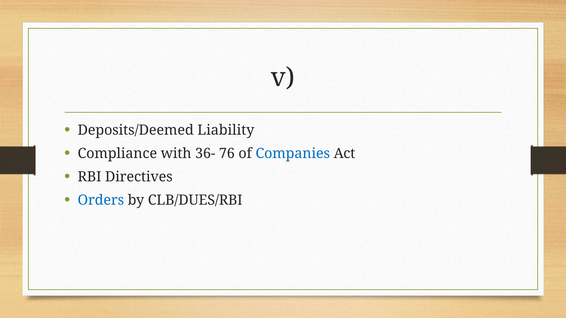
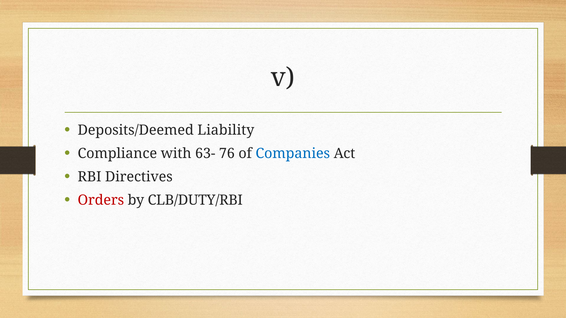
36-: 36- -> 63- (205, 154)
Orders colour: blue -> red (101, 200)
CLB/DUES/RBI: CLB/DUES/RBI -> CLB/DUTY/RBI (195, 200)
